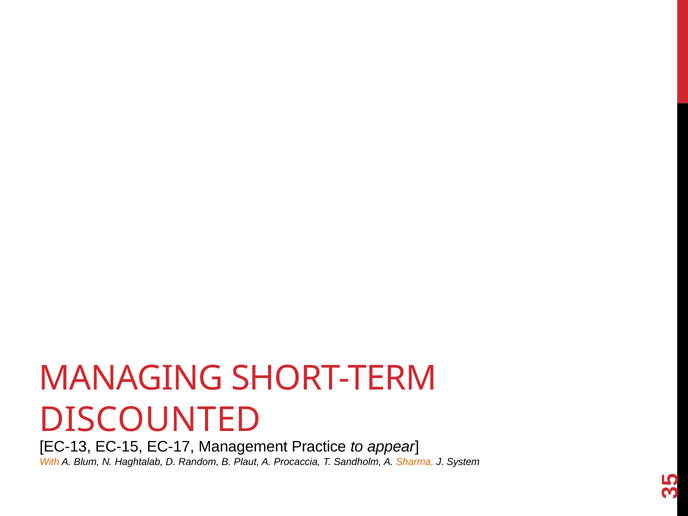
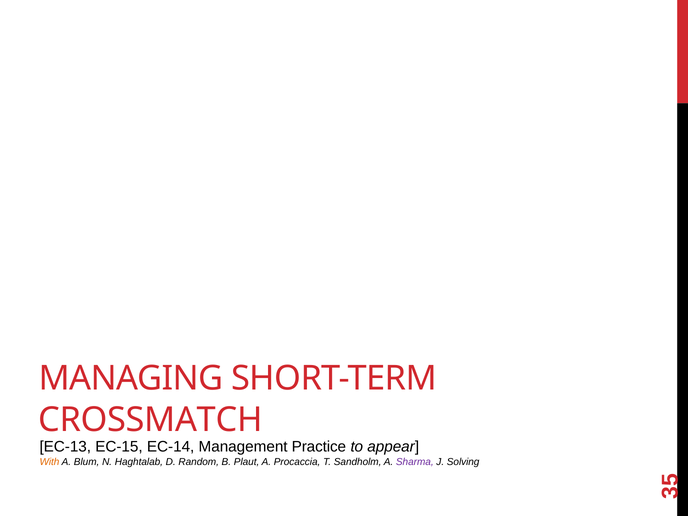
DISCOUNTED: DISCOUNTED -> CROSSMATCH (150, 420)
EC-17: EC-17 -> EC-14 (171, 447)
Sharma colour: orange -> purple (415, 462)
System: System -> Solving (463, 462)
